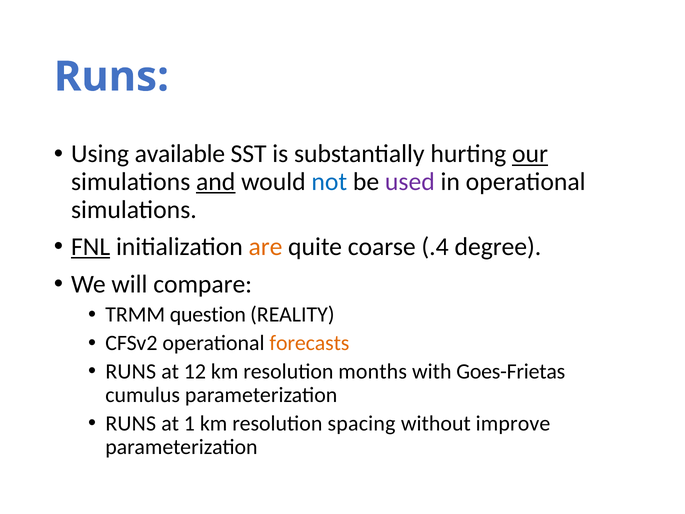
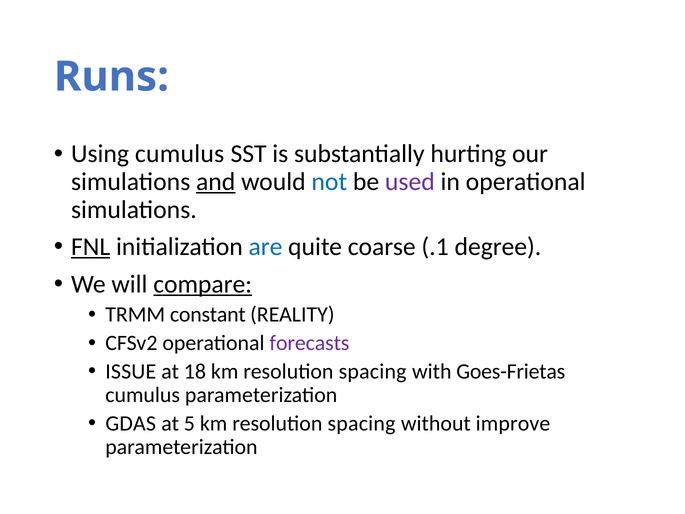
Using available: available -> cumulus (180, 154)
our underline: present -> none (530, 154)
are colour: orange -> blue (265, 247)
.4: .4 -> .1 (435, 247)
compare underline: none -> present (203, 284)
question: question -> constant (208, 315)
forecasts colour: orange -> purple (309, 343)
RUNS: RUNS -> ISSUE (131, 371)
12: 12 -> 18 (195, 371)
months: months -> spacing (373, 371)
RUNS: RUNS -> GDAS (131, 423)
1: 1 -> 5 (189, 423)
